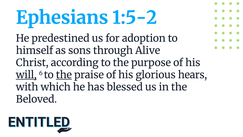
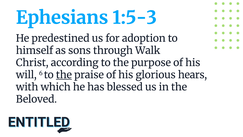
1:5-2: 1:5-2 -> 1:5-3 (135, 18)
Alive: Alive -> Walk (148, 50)
will underline: present -> none (26, 75)
